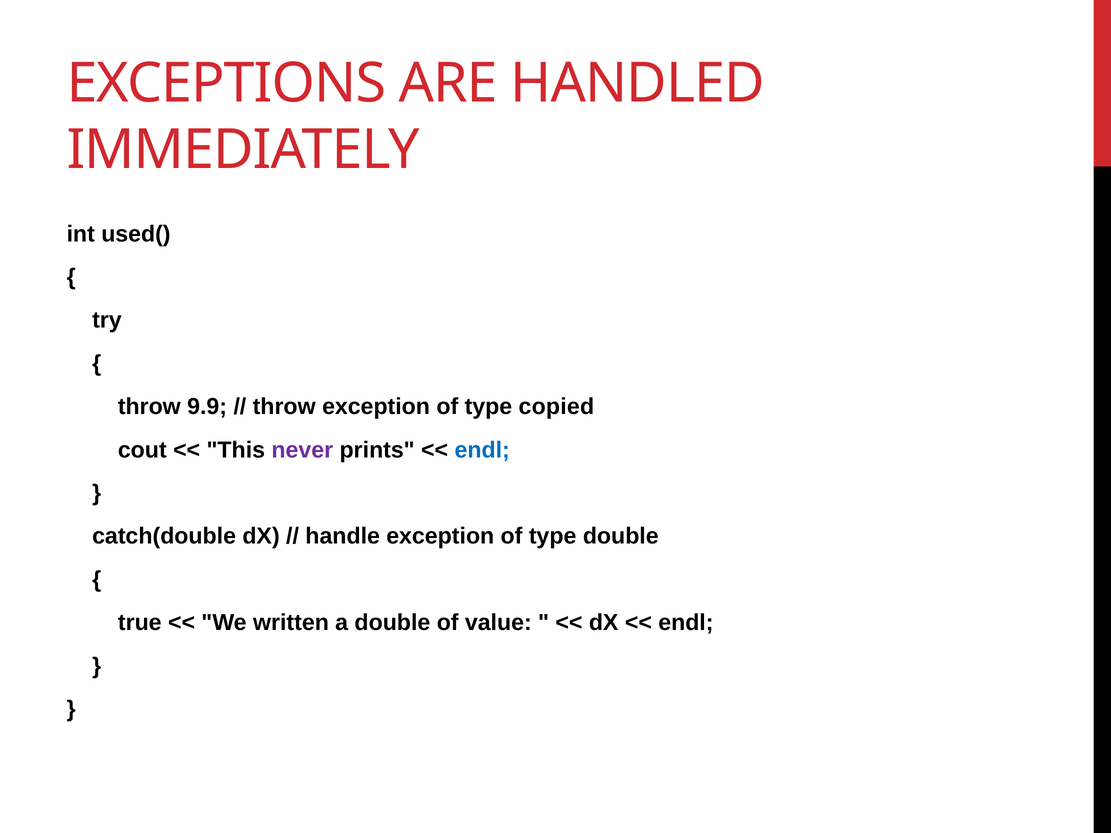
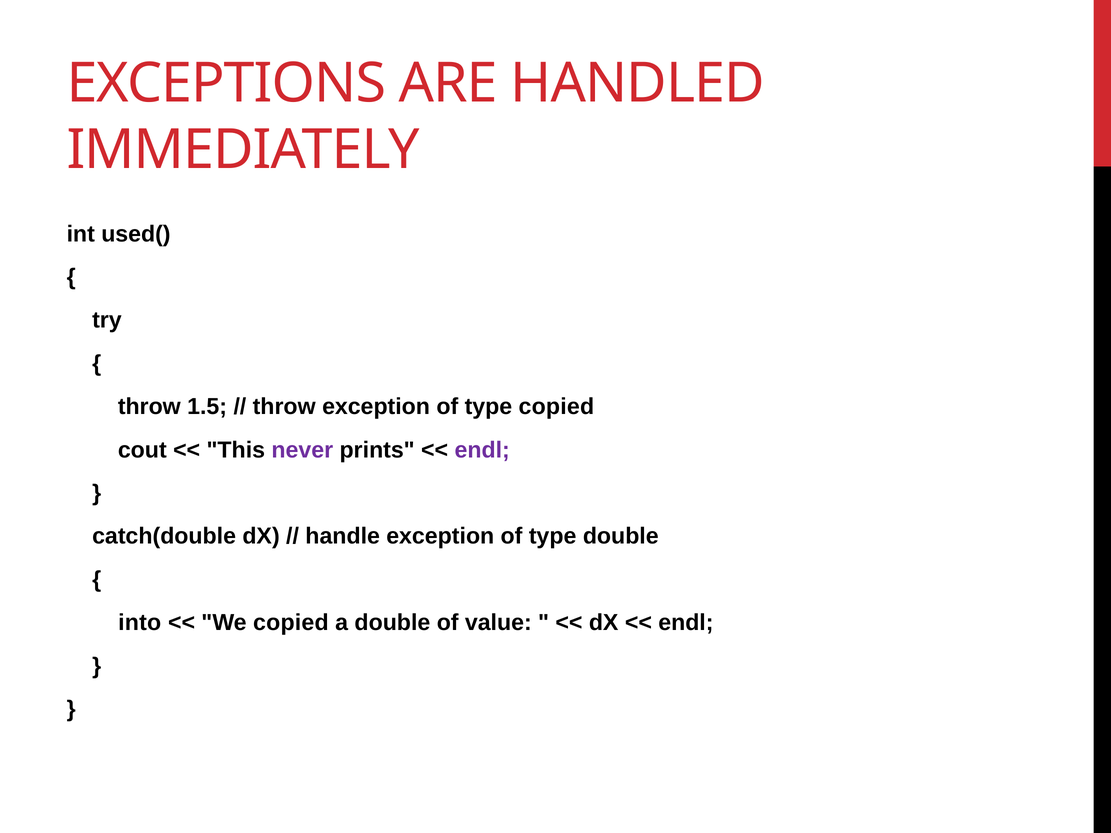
9.9: 9.9 -> 1.5 (207, 407)
endl colour: blue -> purple (482, 450)
true: true -> into (140, 623)
We written: written -> copied (291, 623)
